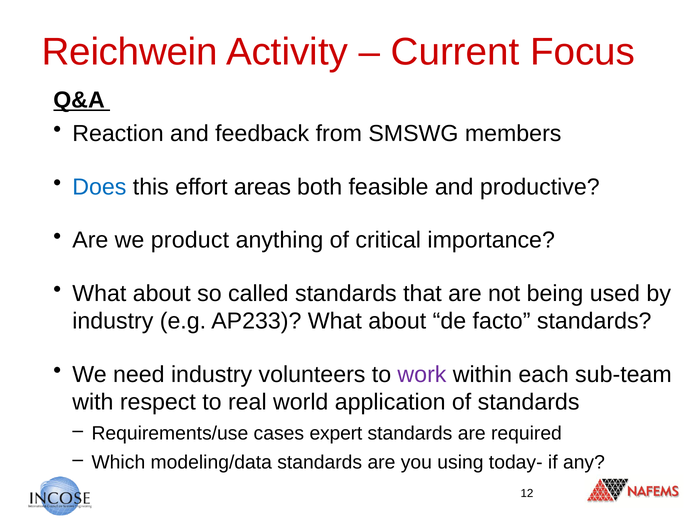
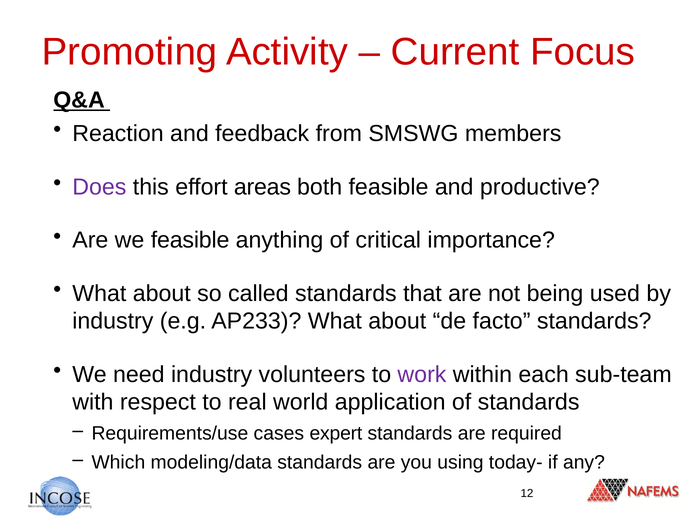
Reichwein: Reichwein -> Promoting (130, 52)
Does colour: blue -> purple (99, 187)
we product: product -> feasible (190, 240)
